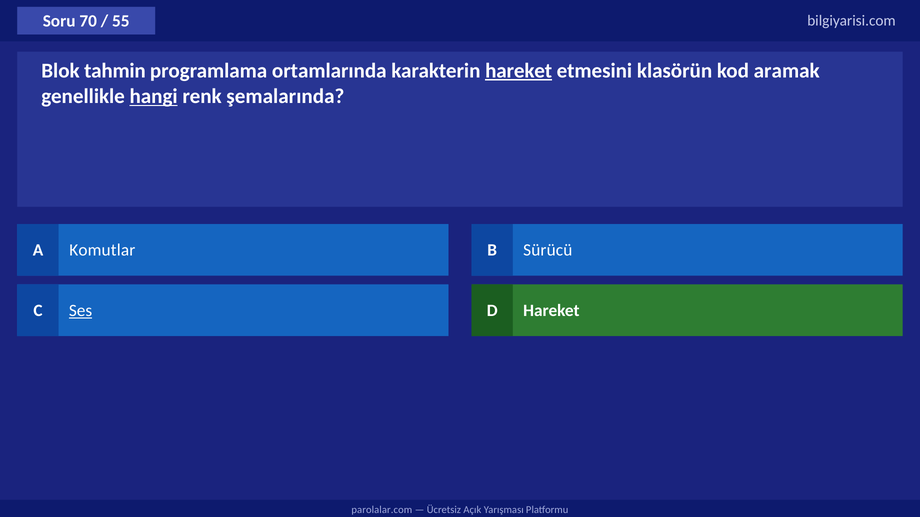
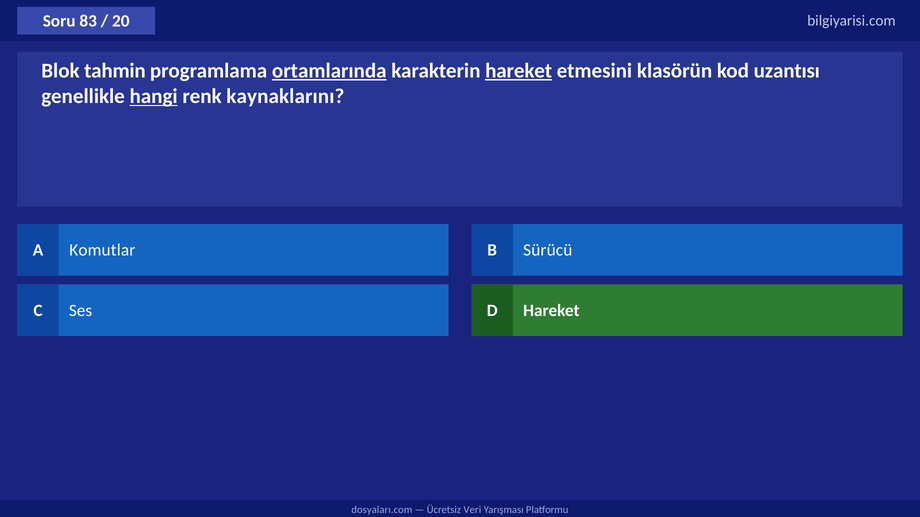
70: 70 -> 83 (88, 21)
55: 55 -> 20 (121, 21)
ortamlarında underline: none -> present (329, 71)
aramak: aramak -> uzantısı (787, 71)
şemalarında: şemalarında -> kaynaklarını (285, 96)
Ses underline: present -> none (81, 311)
parolalar.com: parolalar.com -> dosyaları.com (382, 510)
Açık: Açık -> Veri (472, 510)
